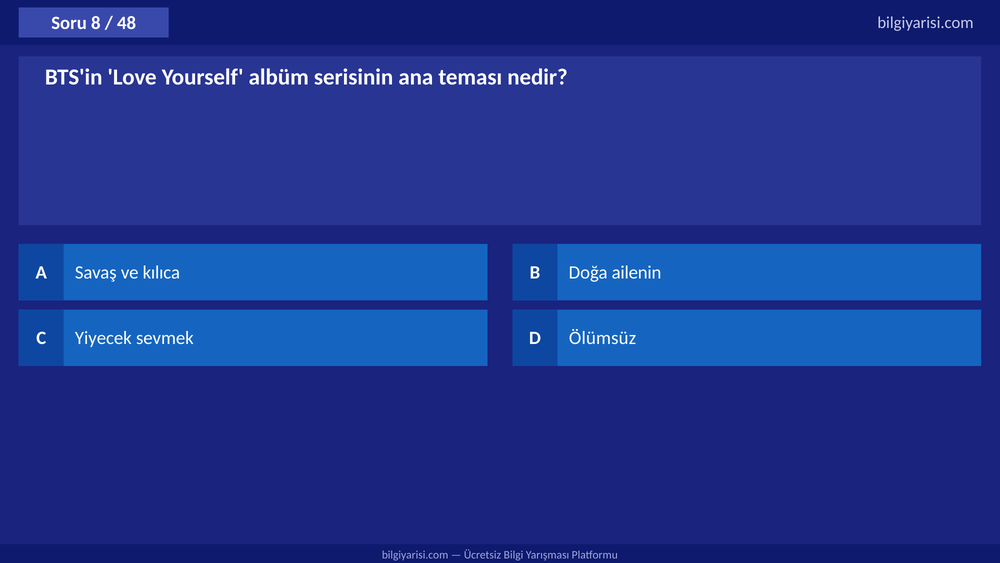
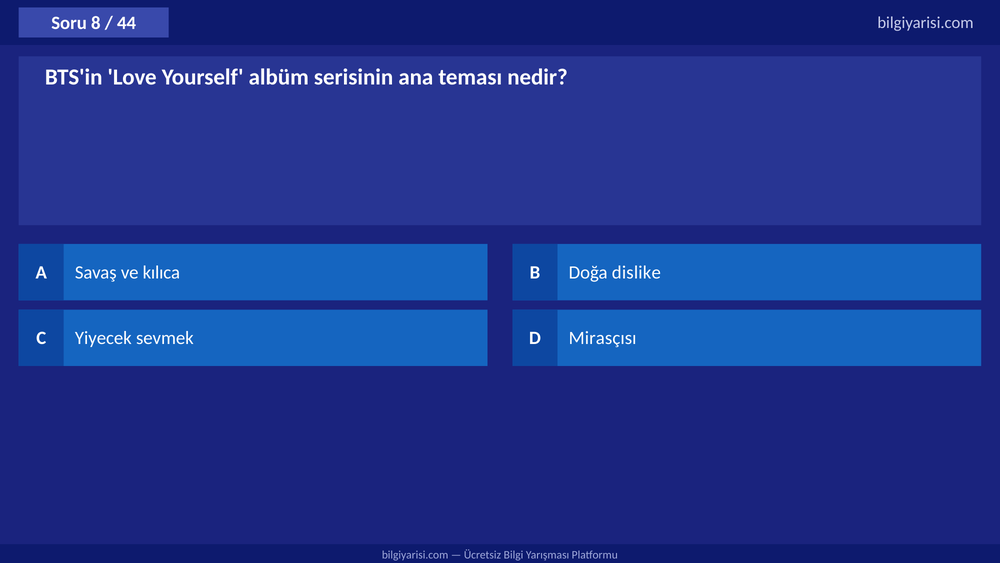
48: 48 -> 44 (127, 23)
ailenin: ailenin -> dislike (636, 272)
Ölümsüz: Ölümsüz -> Mirasçısı (603, 338)
